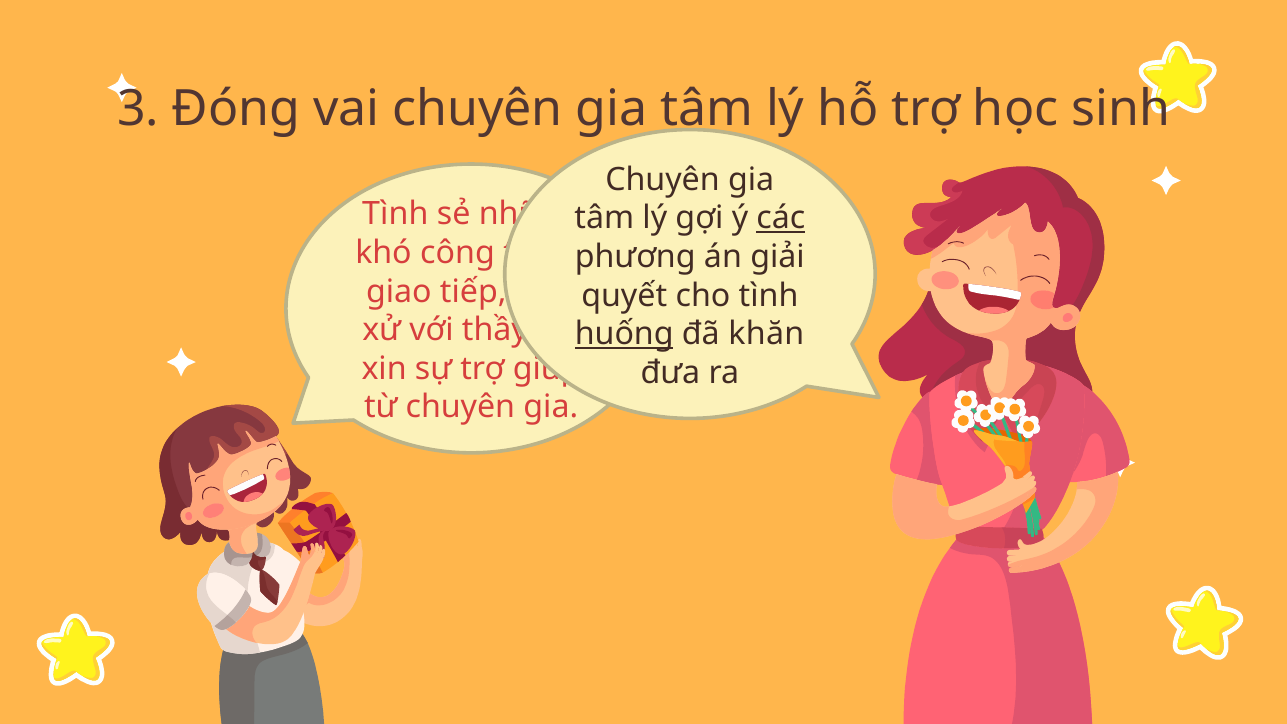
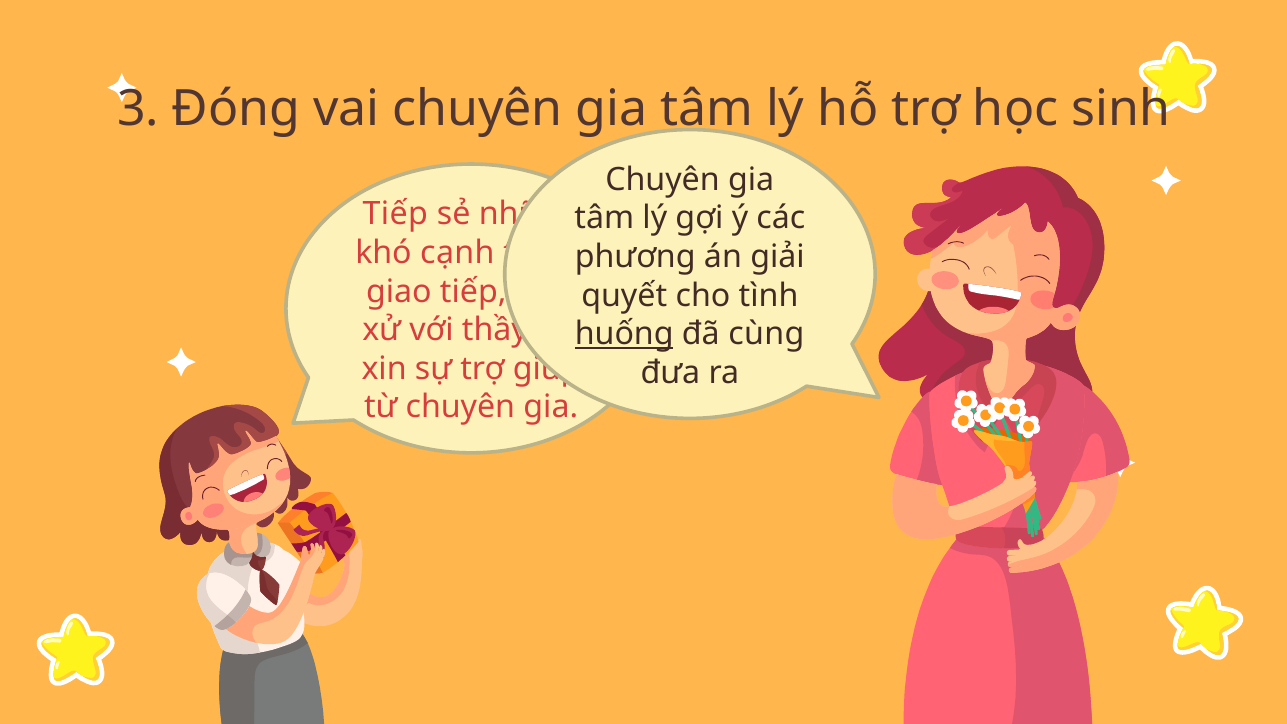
Tình: Tình -> Tiếp (395, 214)
các underline: present -> none (781, 218)
công: công -> cạnh (457, 253)
khăn: khăn -> cùng (766, 334)
